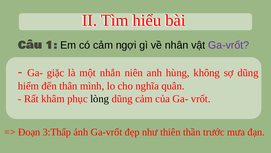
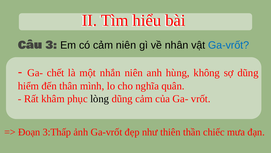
1: 1 -> 3 (51, 45)
cảm ngợi: ngợi -> niên (126, 45)
Ga-vrốt colour: purple -> blue (229, 45)
giặc: giặc -> chết (56, 73)
trước: trước -> chiếc (214, 132)
